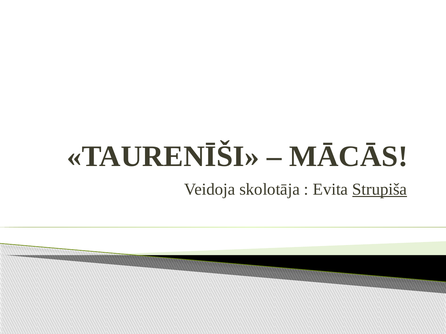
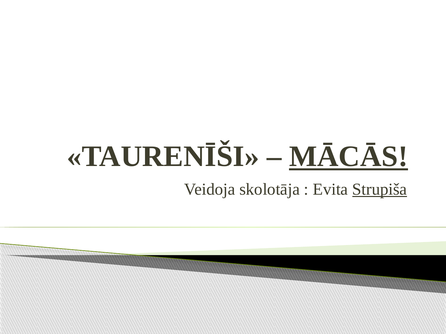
MĀCĀS underline: none -> present (349, 157)
